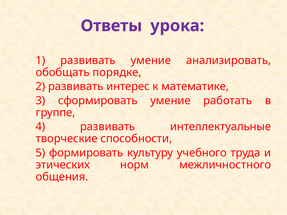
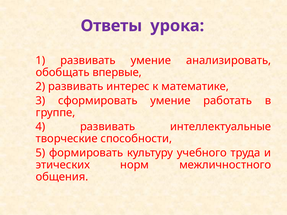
порядке: порядке -> впервые (117, 73)
